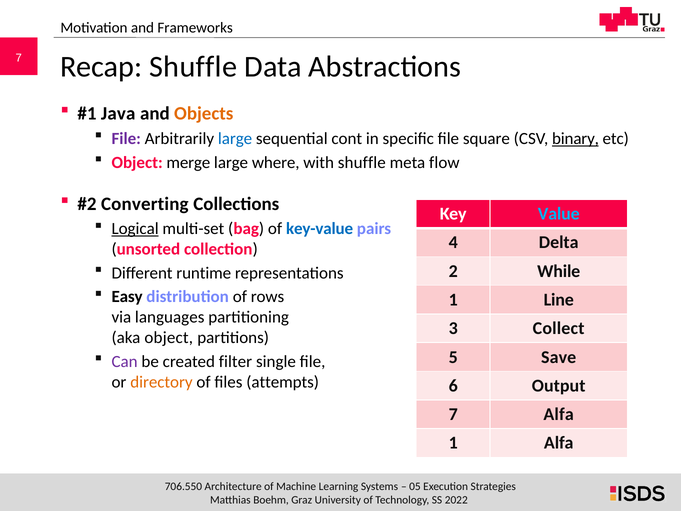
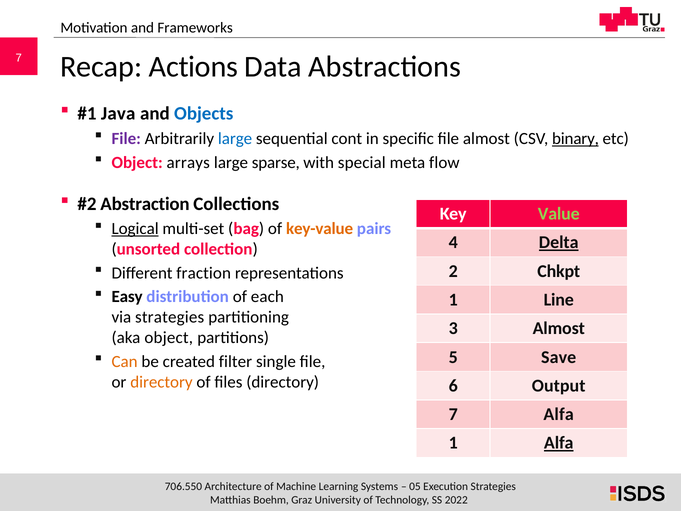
Recap Shuffle: Shuffle -> Actions (193, 67)
Objects colour: orange -> blue (204, 114)
file square: square -> almost (486, 139)
merge: merge -> arrays (188, 162)
where: where -> sparse (276, 162)
with shuffle: shuffle -> special (362, 162)
Converting: Converting -> Abstraction (145, 204)
Value colour: light blue -> light green (559, 214)
key-value colour: blue -> orange (320, 229)
Delta underline: none -> present (559, 242)
While: While -> Chkpt (559, 271)
runtime: runtime -> fraction (204, 273)
rows: rows -> each (267, 297)
via languages: languages -> strategies (170, 317)
3 Collect: Collect -> Almost (559, 328)
Can colour: purple -> orange (125, 361)
files attempts: attempts -> directory (283, 382)
Alfa underline: none -> present (559, 443)
